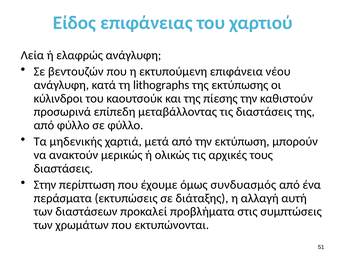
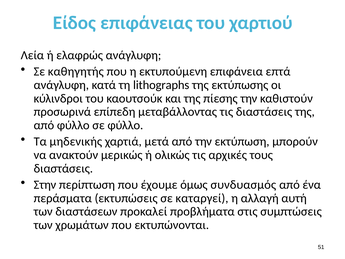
βεντουζών: βεντουζών -> καθηγητής (76, 71)
νέου: νέου -> επτά (278, 71)
διάταξης: διάταξης -> καταργεί (202, 198)
